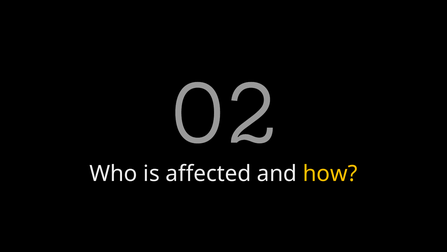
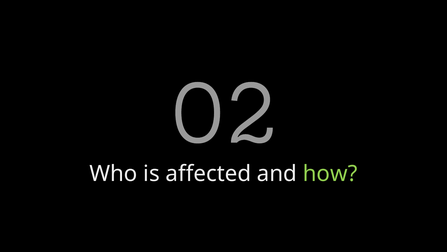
how colour: yellow -> light green (330, 174)
